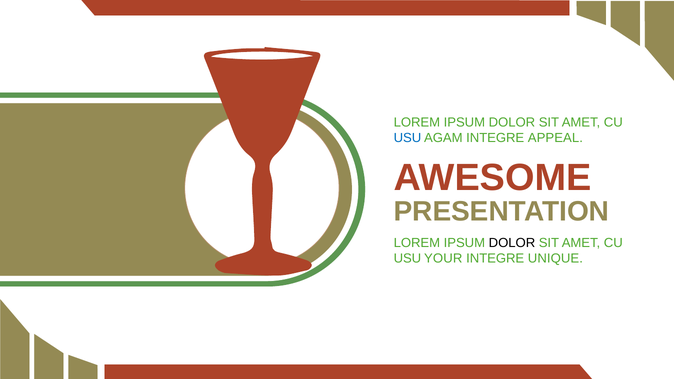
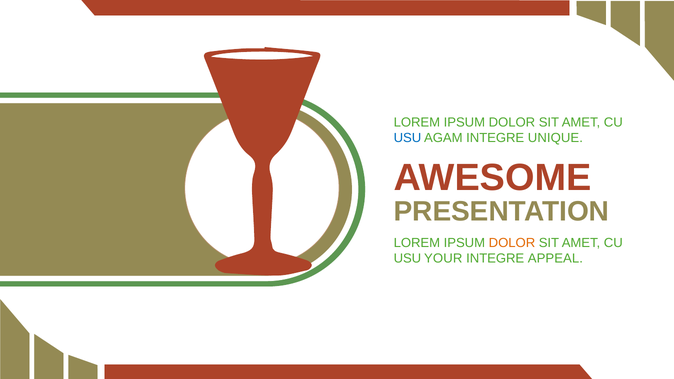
APPEAL: APPEAL -> UNIQUE (555, 138)
DOLOR colour: black -> orange (512, 243)
UNIQUE: UNIQUE -> APPEAL (555, 259)
